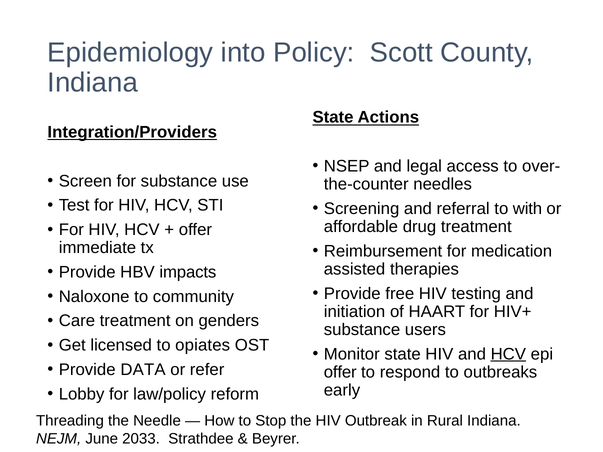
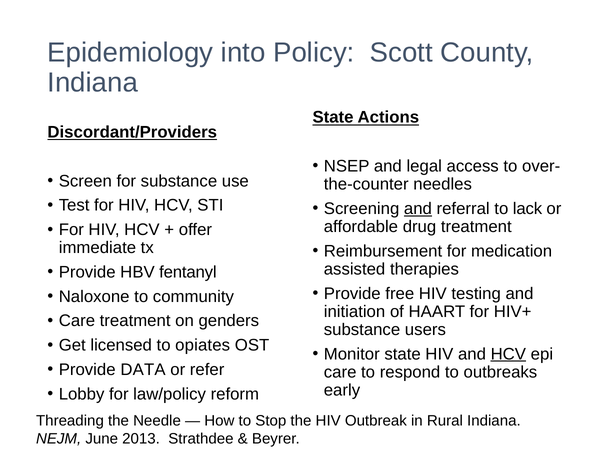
Integration/Providers: Integration/Providers -> Discordant/Providers (132, 132)
and underline: none -> present (418, 209)
with: with -> lack (527, 209)
impacts: impacts -> fentanyl (188, 272)
offer: offer -> care (340, 372)
2033: 2033 -> 2013 (141, 439)
